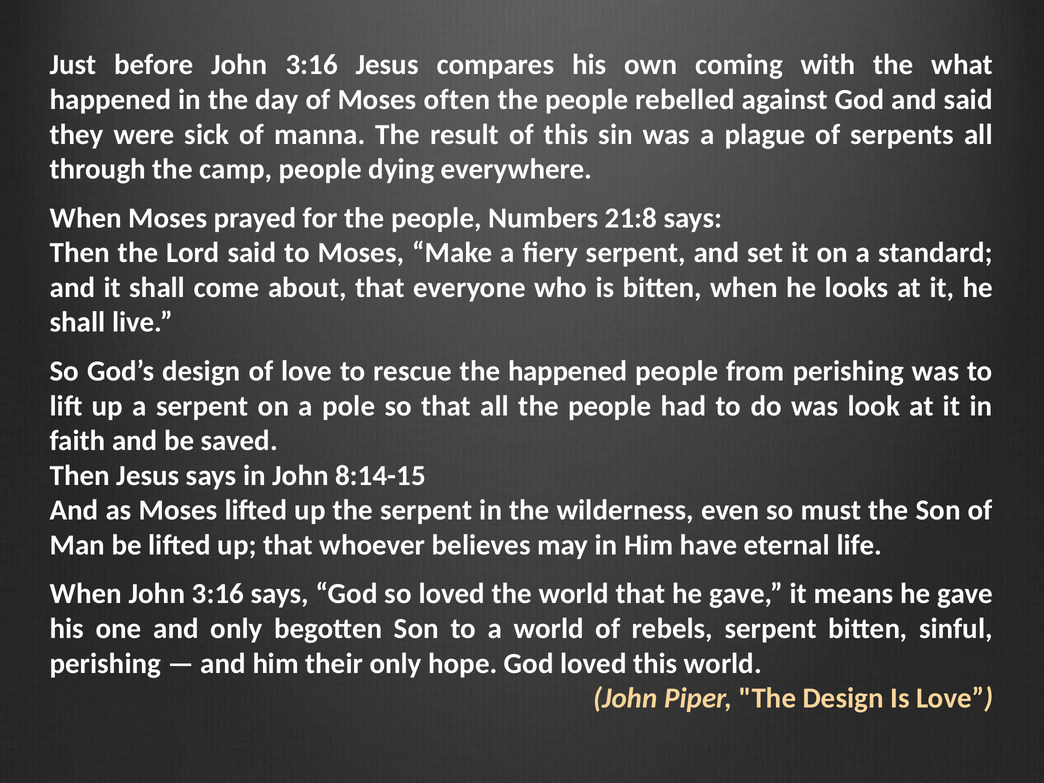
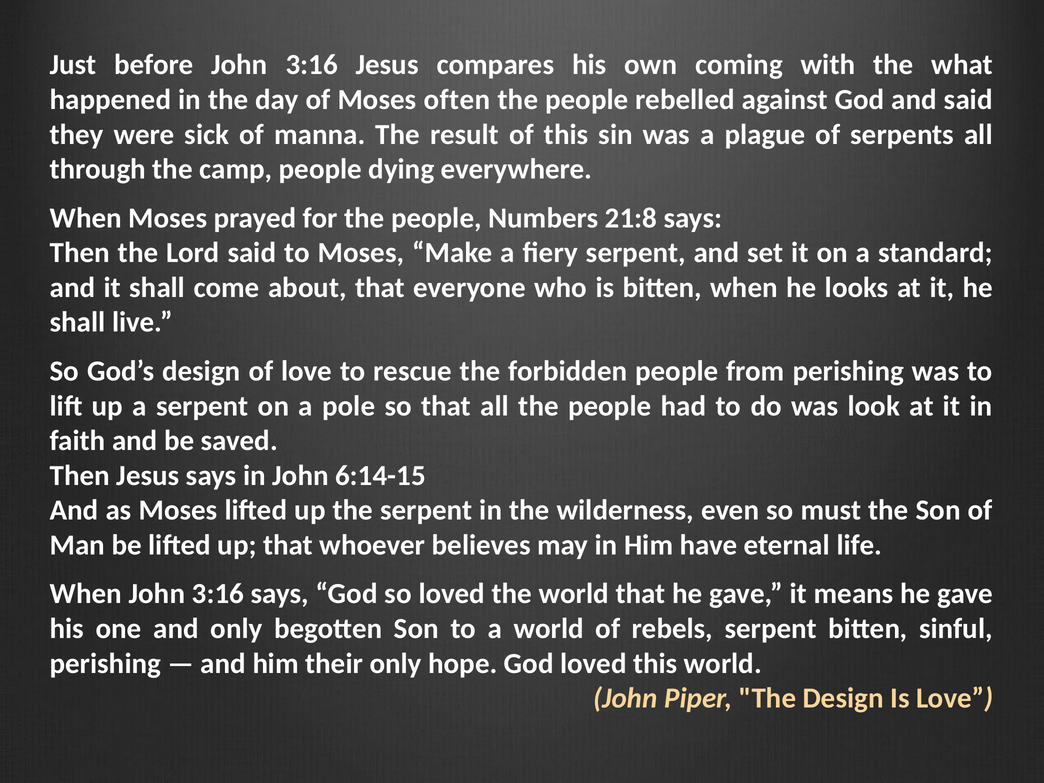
the happened: happened -> forbidden (568, 371)
8:14-15: 8:14-15 -> 6:14-15 (380, 476)
